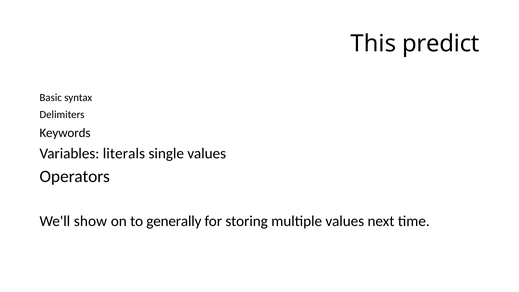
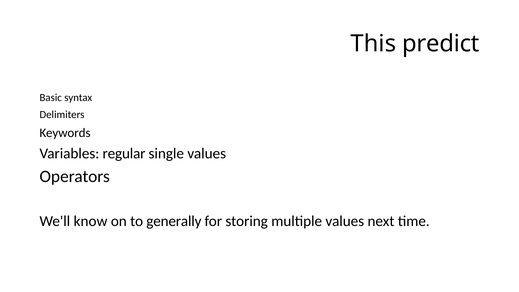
literals: literals -> regular (124, 153)
show: show -> know (91, 221)
